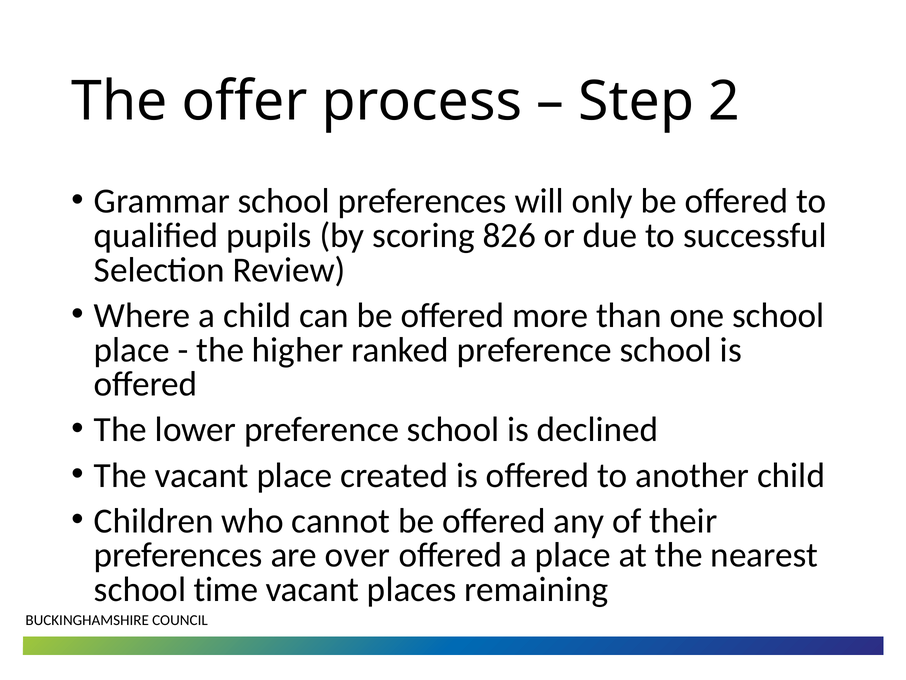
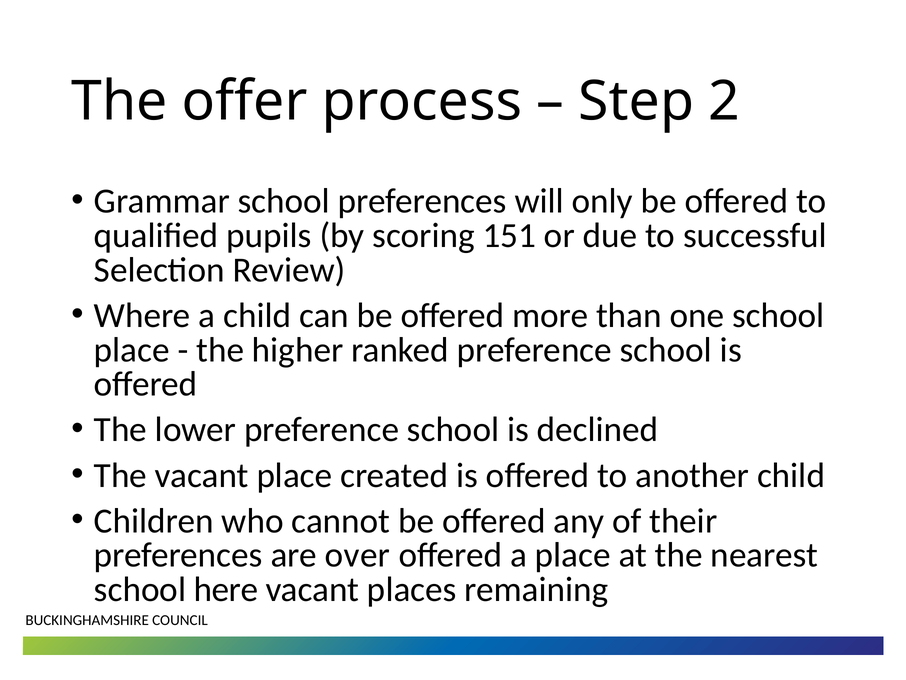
826: 826 -> 151 (509, 235)
time: time -> here (226, 589)
